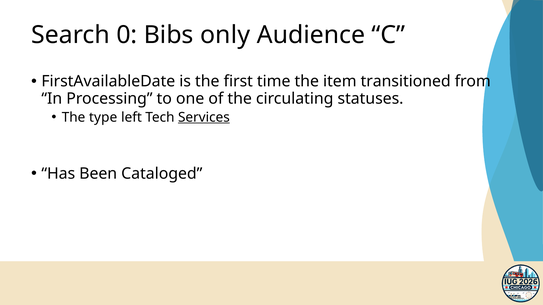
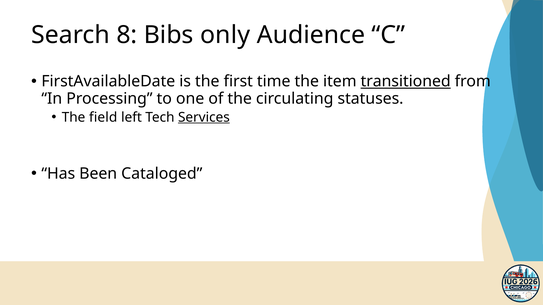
0: 0 -> 8 (127, 35)
transitioned underline: none -> present (406, 82)
type: type -> field (103, 117)
